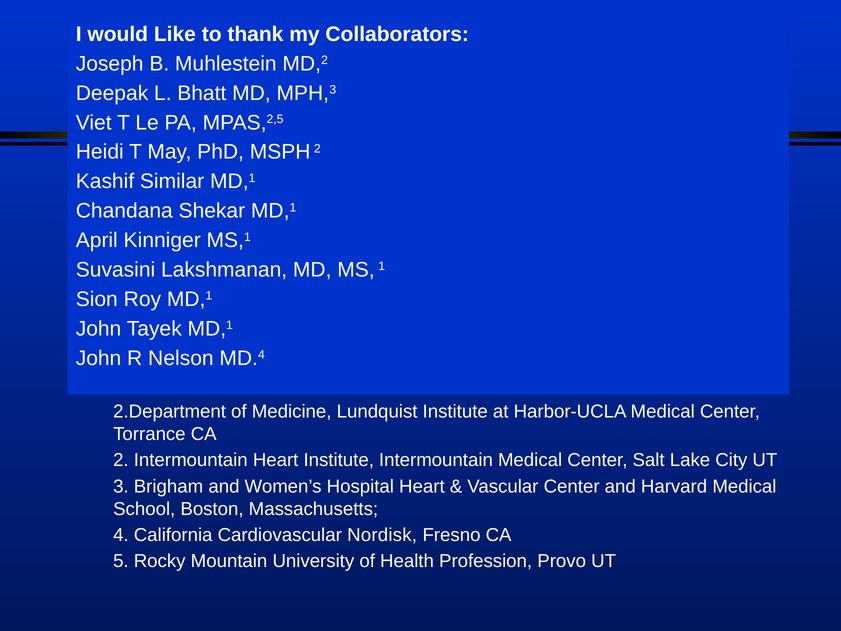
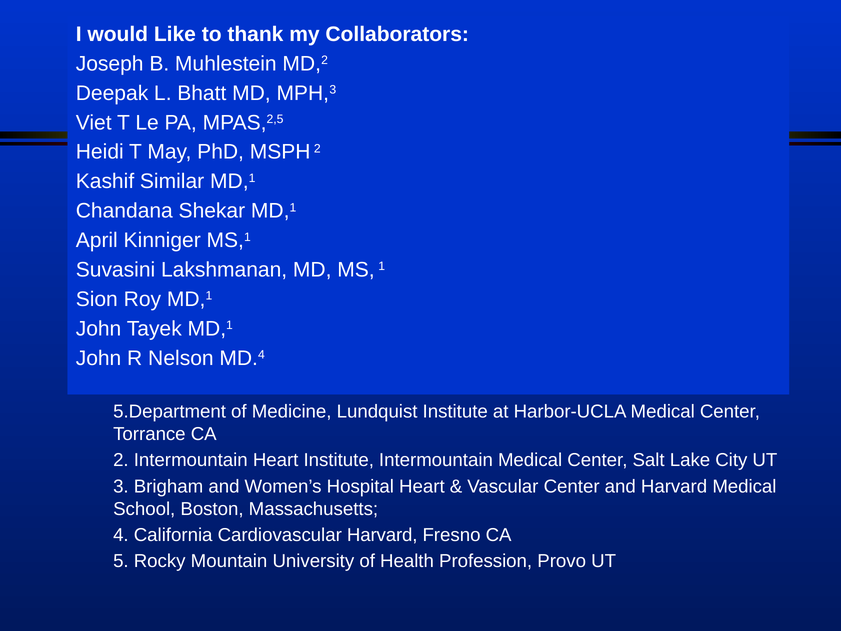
2.Department: 2.Department -> 5.Department (170, 412)
Cardiovascular Nordisk: Nordisk -> Harvard (382, 535)
